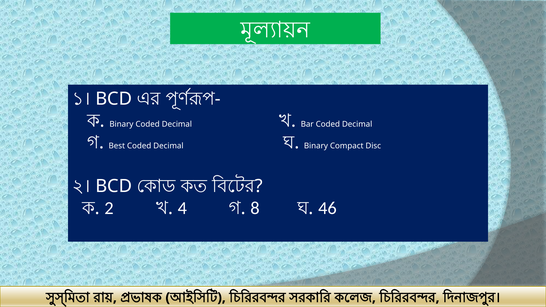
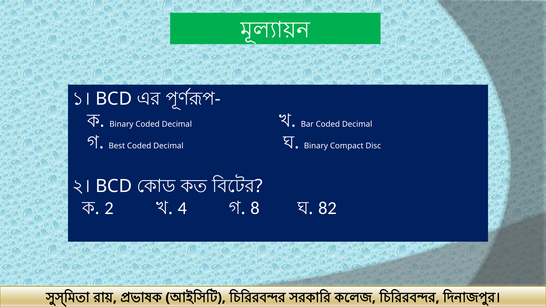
46: 46 -> 82 (327, 208)
